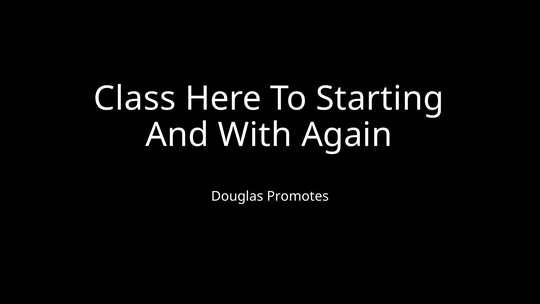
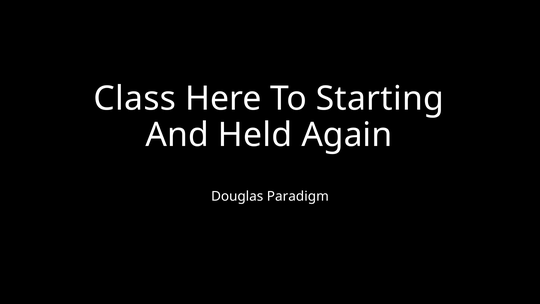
With: With -> Held (255, 135)
Promotes: Promotes -> Paradigm (298, 196)
